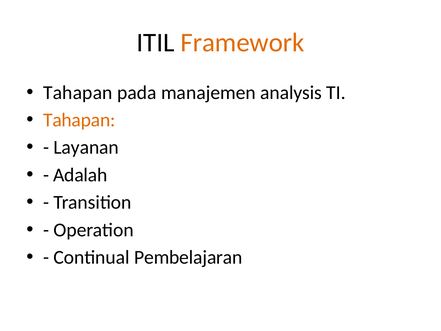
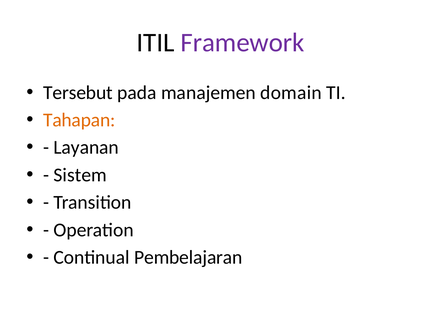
Framework colour: orange -> purple (242, 43)
Tahapan: Tahapan -> Tersebut (78, 93)
analysis: analysis -> domain (291, 93)
Adalah: Adalah -> Sistem (80, 175)
